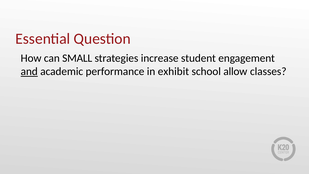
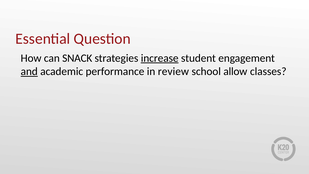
SMALL: SMALL -> SNACK (77, 58)
increase underline: none -> present (160, 58)
exhibit: exhibit -> review (173, 71)
